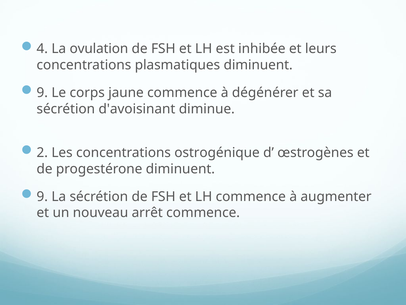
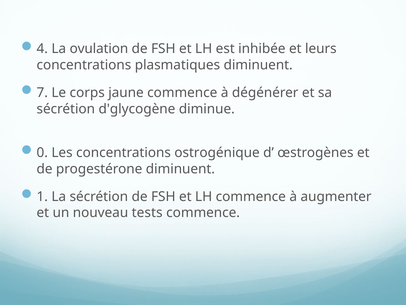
9: 9 -> 7 (42, 92)
d'avoisinant: d'avoisinant -> d'glycogène (137, 109)
2: 2 -> 0 (42, 152)
9: 9 -> 1 (42, 196)
arrêt: arrêt -> tests (147, 212)
